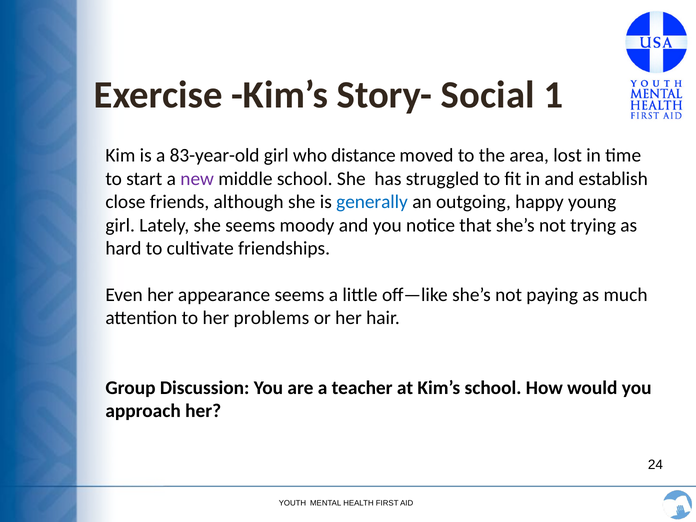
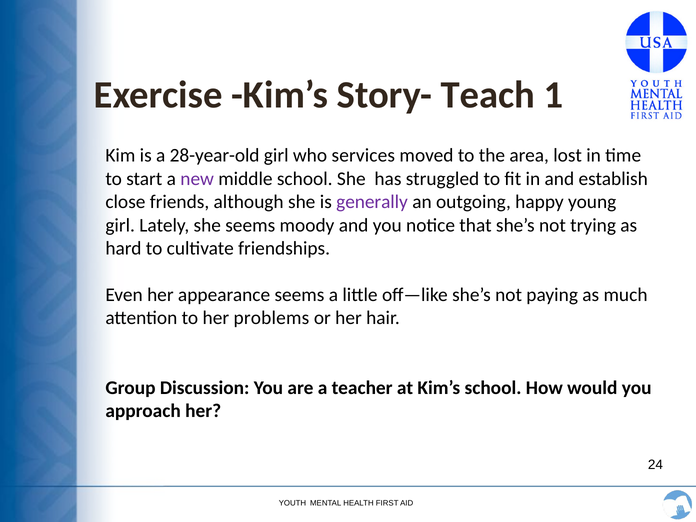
Social: Social -> Teach (488, 95)
83-year-old: 83-year-old -> 28-year-old (215, 156)
distance: distance -> services (363, 156)
generally colour: blue -> purple (372, 202)
